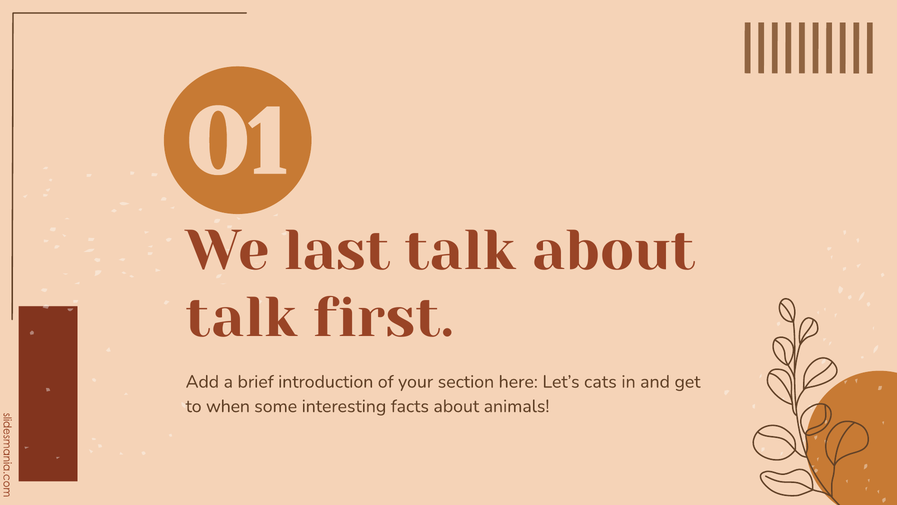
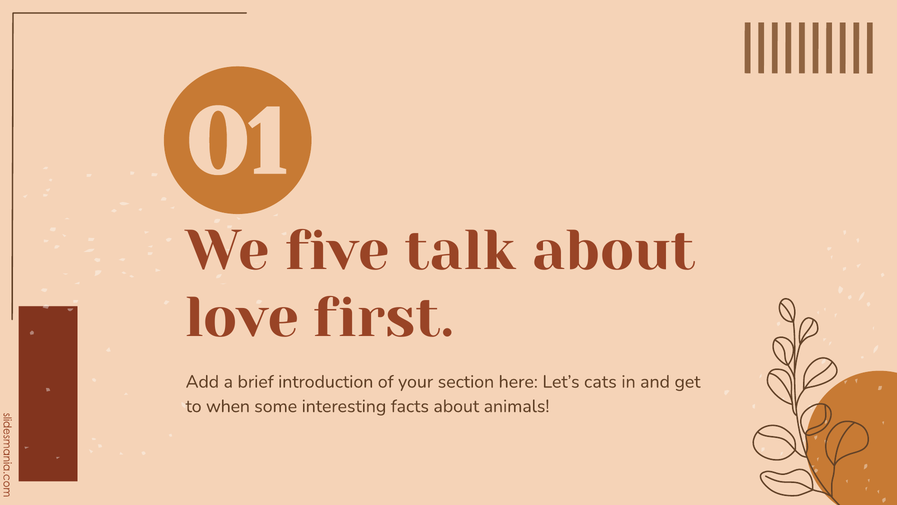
last: last -> five (337, 250)
talk: talk -> love (242, 318)
